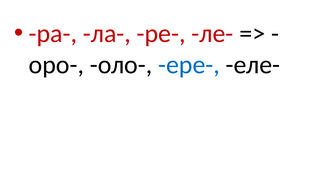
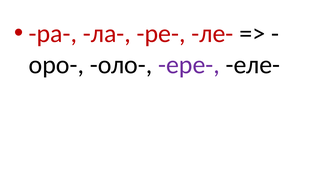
ере- colour: blue -> purple (189, 65)
